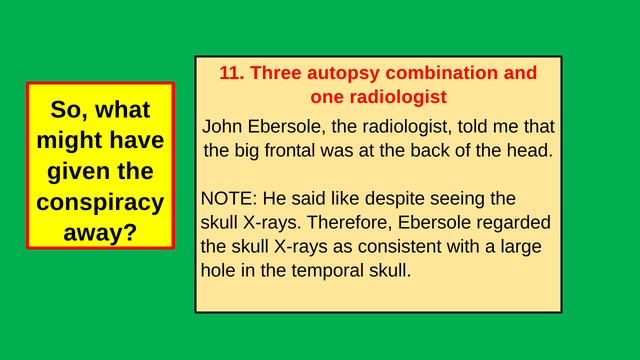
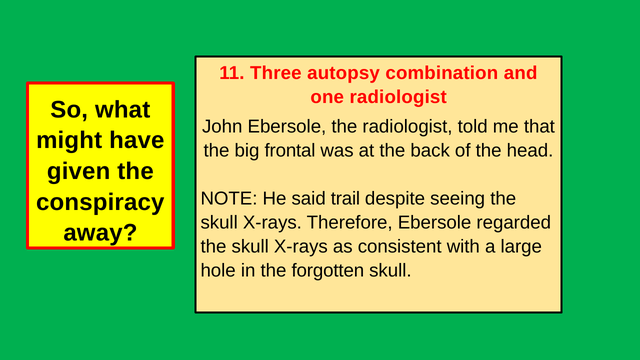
like: like -> trail (345, 198)
temporal: temporal -> forgotten (328, 270)
